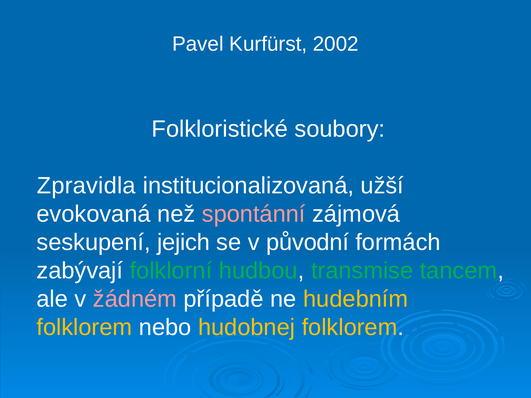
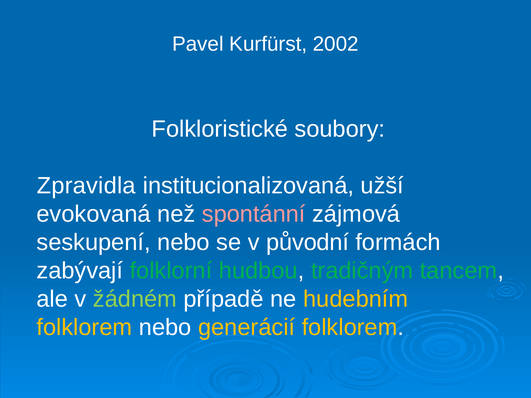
seskupení jejich: jejich -> nebo (184, 243)
transmise: transmise -> tradičným (362, 271)
žádném colour: pink -> light green (135, 299)
hudobnej: hudobnej -> generácií (247, 328)
